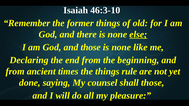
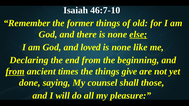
46:3-10: 46:3-10 -> 46:7-10 (105, 10)
and those: those -> loved (91, 47)
from underline: none -> present (15, 72)
rule: rule -> give (129, 72)
